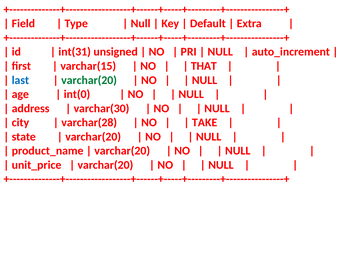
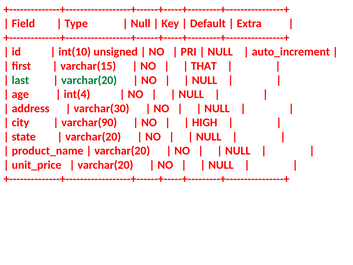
int(31: int(31 -> int(10 (75, 52)
last colour: blue -> green (20, 80)
int(0: int(0 -> int(4 (77, 94)
varchar(28: varchar(28 -> varchar(90 (89, 122)
TAKE: TAKE -> HIGH (205, 122)
